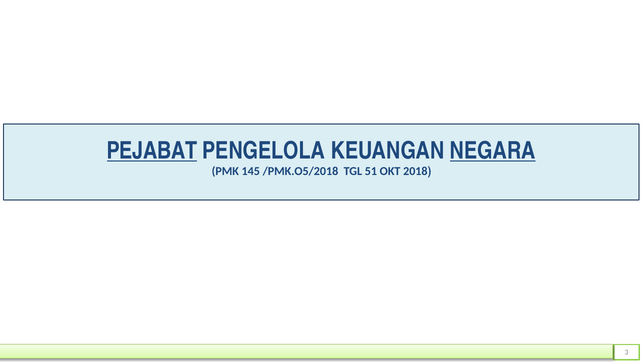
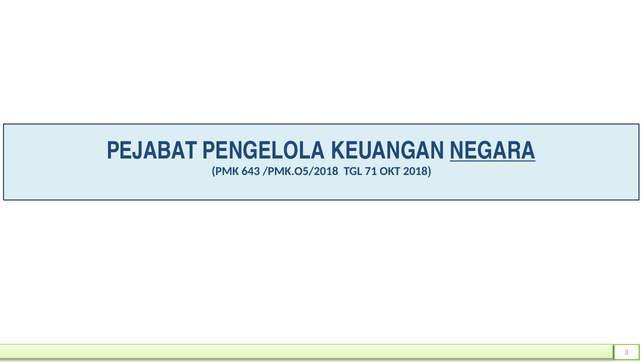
PEJABAT underline: present -> none (152, 151)
145: 145 -> 643 (251, 171)
51: 51 -> 71 (371, 171)
